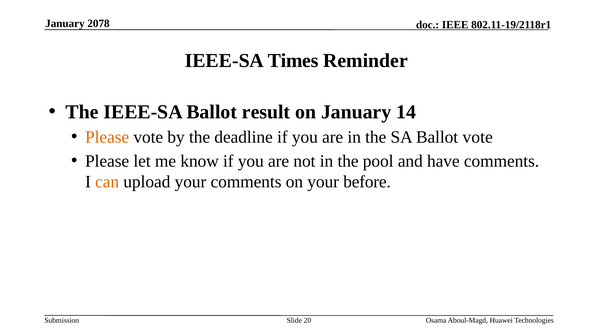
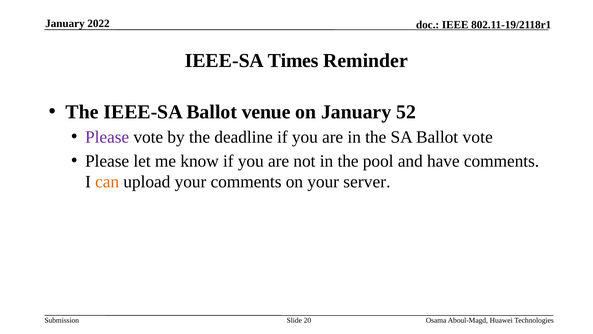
2078: 2078 -> 2022 (99, 24)
result: result -> venue (266, 112)
14: 14 -> 52 (406, 112)
Please colour: orange -> purple (107, 137)
before: before -> server (367, 182)
